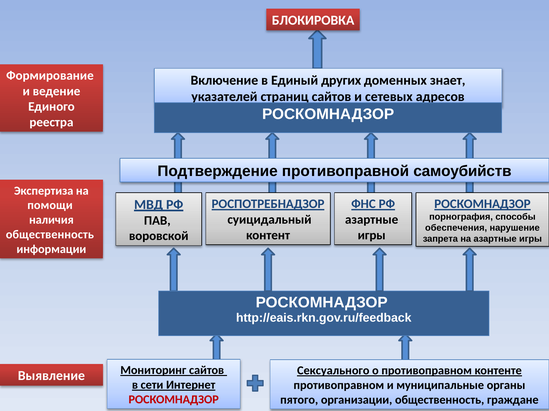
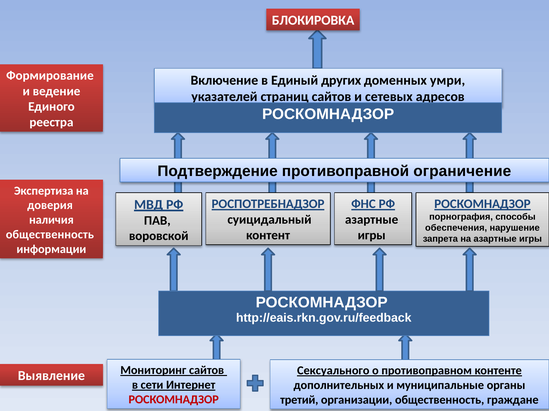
знает: знает -> умри (448, 81)
самоубийств: самоубийств -> ограничение (462, 172)
помощи: помощи -> доверия (50, 206)
противоправном: противоправном -> дополнительных (339, 386)
пятого: пятого -> третий (299, 400)
